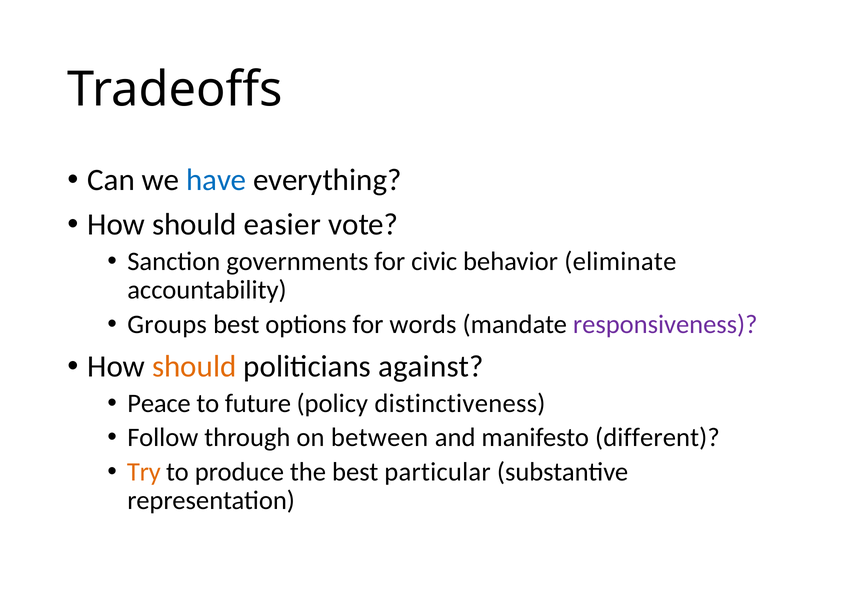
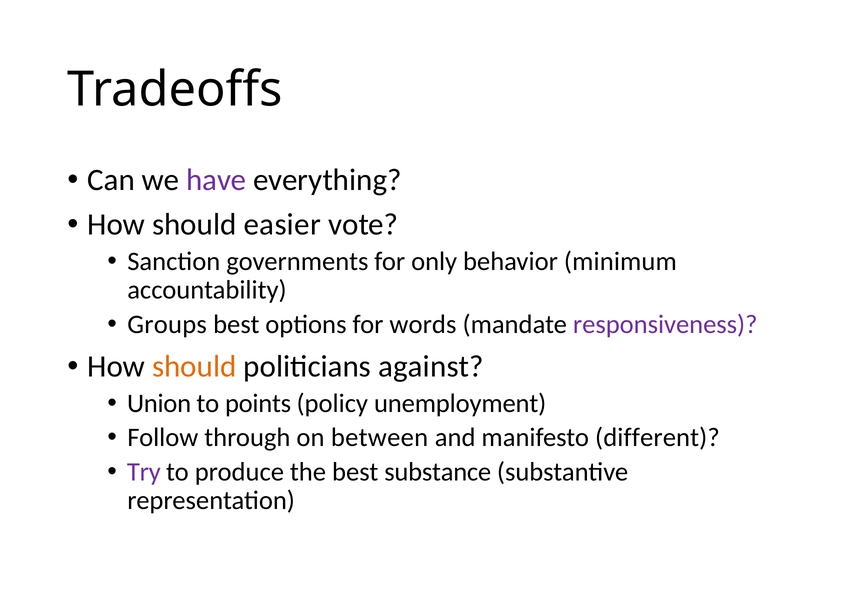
have colour: blue -> purple (216, 180)
civic: civic -> only (434, 261)
eliminate: eliminate -> minimum (620, 261)
Peace: Peace -> Union (159, 403)
future: future -> points (258, 403)
distinctiveness: distinctiveness -> unemployment (460, 403)
Try colour: orange -> purple (144, 472)
particular: particular -> substance (438, 472)
